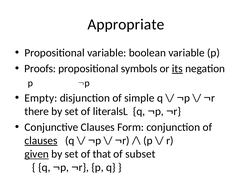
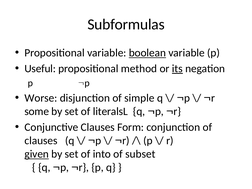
Appropriate: Appropriate -> Subformulas (126, 24)
boolean underline: none -> present (147, 53)
Proofs: Proofs -> Useful (40, 69)
symbols: symbols -> method (139, 69)
Empty: Empty -> Worse (41, 98)
there: there -> some (37, 111)
clauses underline: present -> none (41, 141)
that: that -> into (102, 154)
